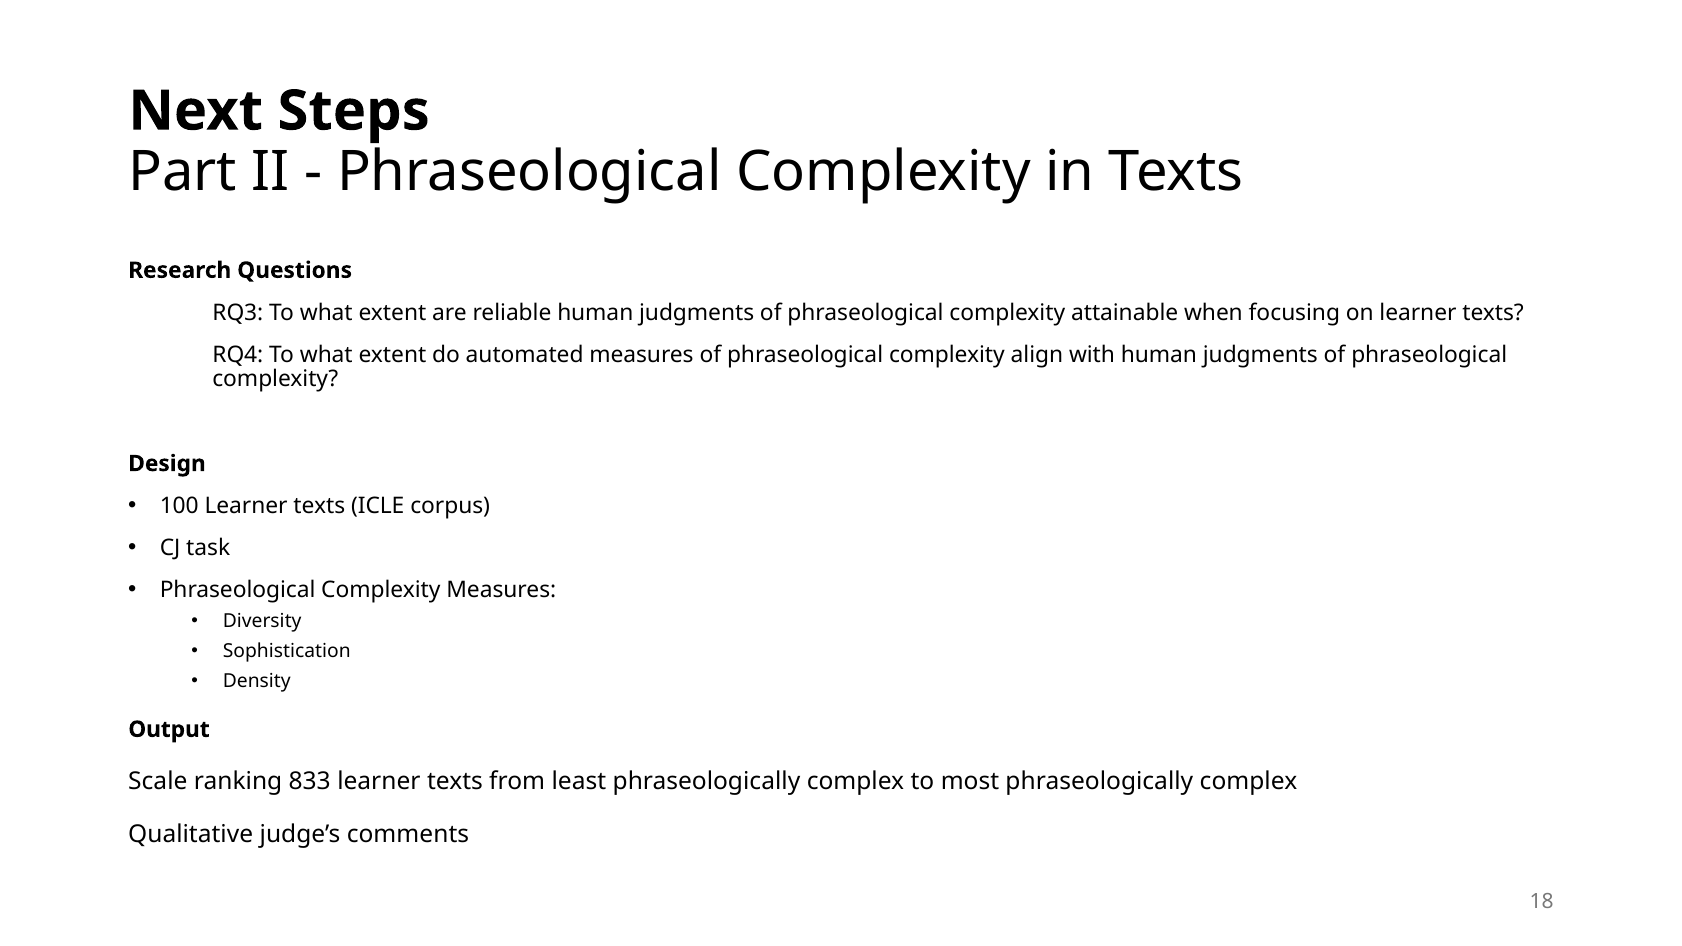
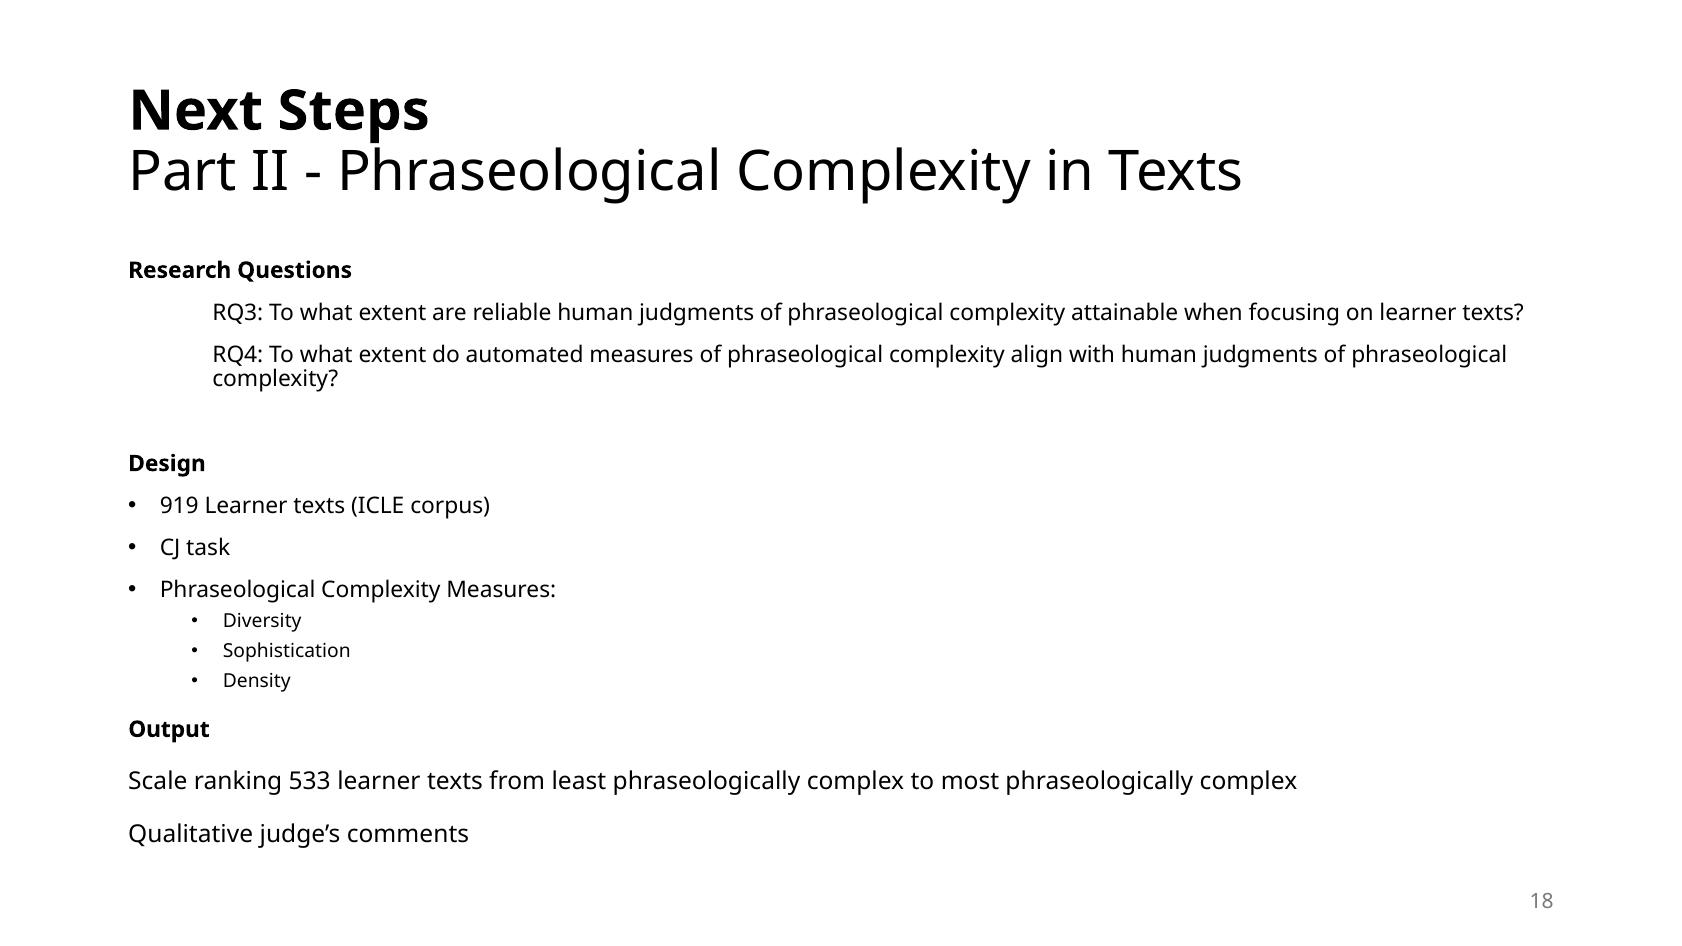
100: 100 -> 919 (179, 506)
833: 833 -> 533 (310, 781)
